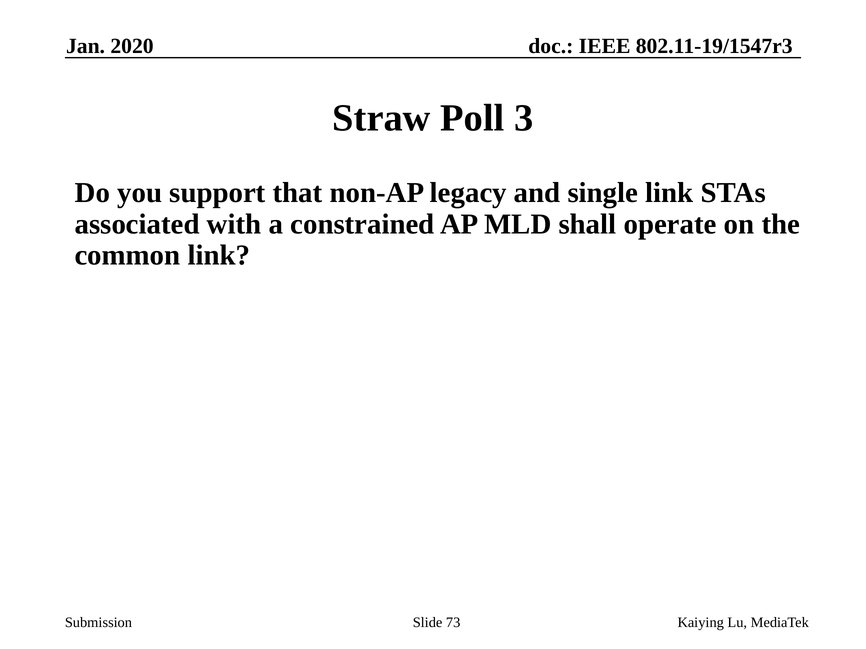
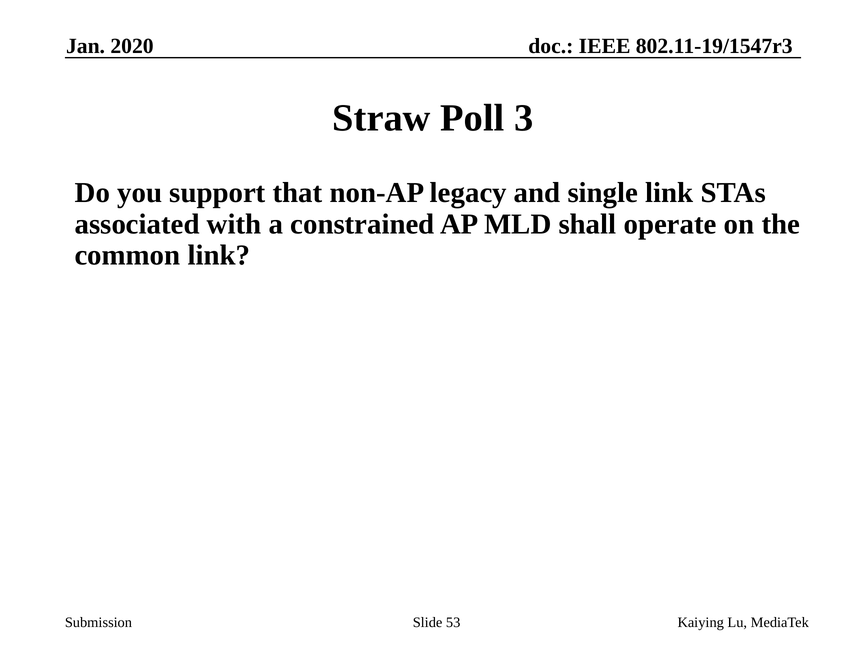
73: 73 -> 53 (453, 623)
